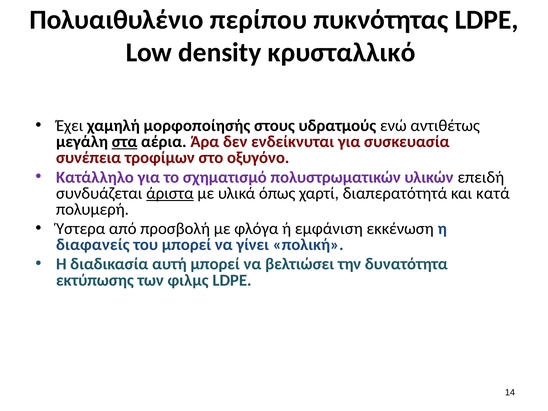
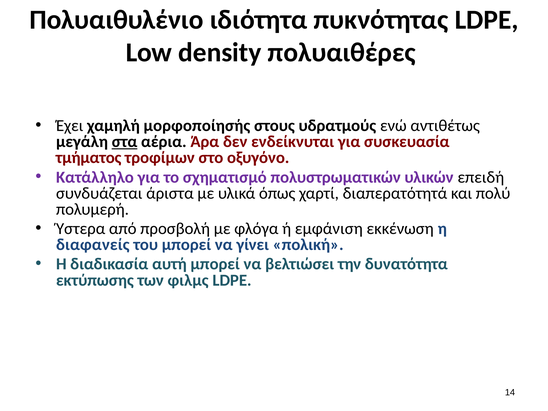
περίπου: περίπου -> ιδιότητα (259, 20)
κρυσταλλικό: κρυσταλλικό -> πολυαιθέρες (342, 53)
συνέπεια: συνέπεια -> τμήματος (89, 158)
άριστα underline: present -> none (170, 193)
κατά: κατά -> πολύ (493, 193)
